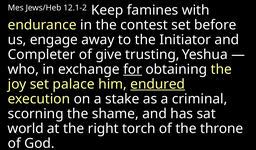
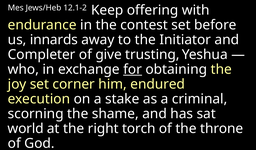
famines: famines -> offering (153, 10)
engage: engage -> innards (54, 40)
palace: palace -> corner (74, 84)
endured underline: present -> none (158, 84)
